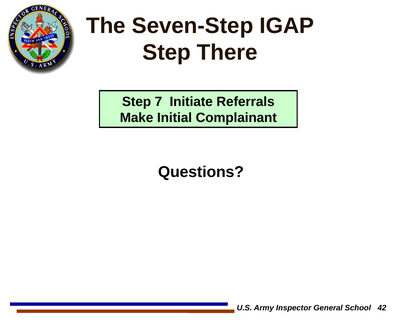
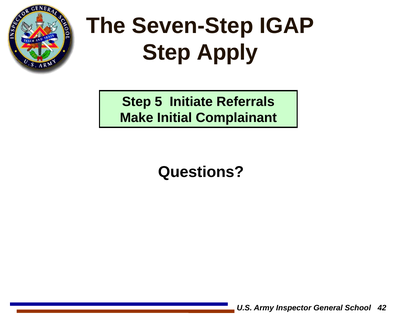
There: There -> Apply (227, 53)
7: 7 -> 5 (158, 102)
